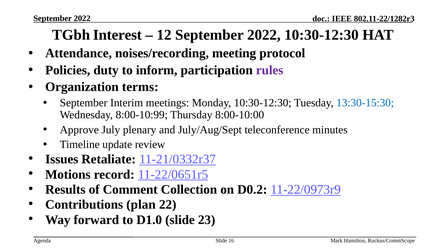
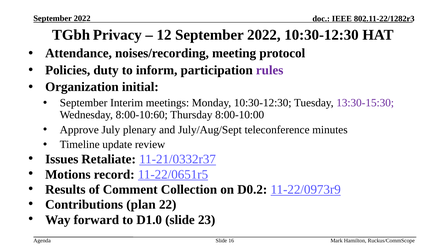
Interest: Interest -> Privacy (117, 35)
terms: terms -> initial (140, 87)
13:30-15:30 colour: blue -> purple (365, 103)
8:00-10:99: 8:00-10:99 -> 8:00-10:60 (142, 115)
